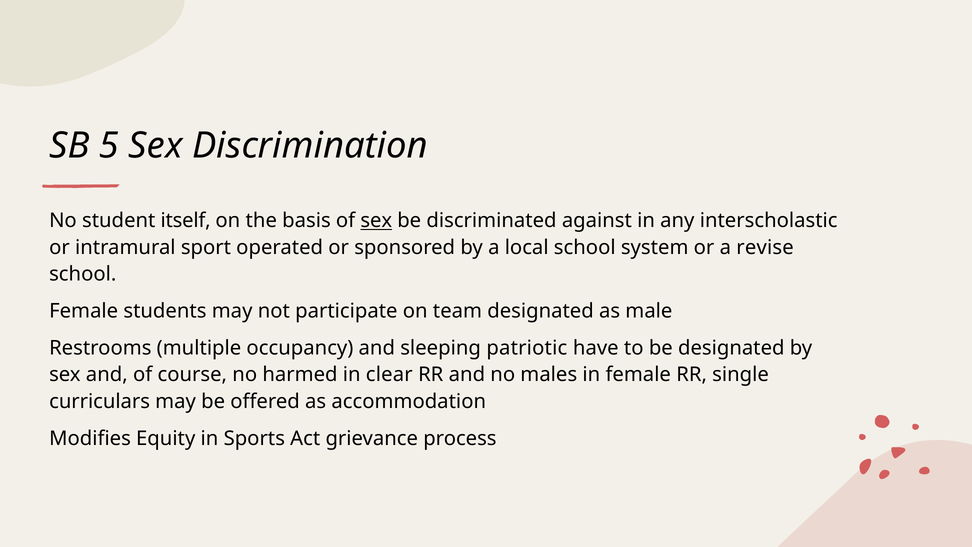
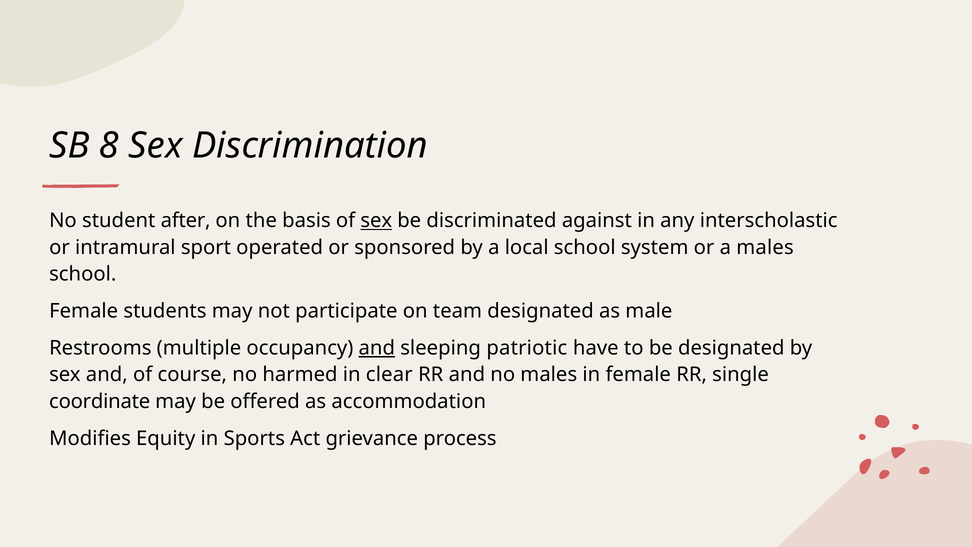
5: 5 -> 8 (109, 145)
itself: itself -> after (186, 221)
a revise: revise -> males (765, 247)
and underline: none -> present (377, 348)
curriculars: curriculars -> coordinate (100, 401)
